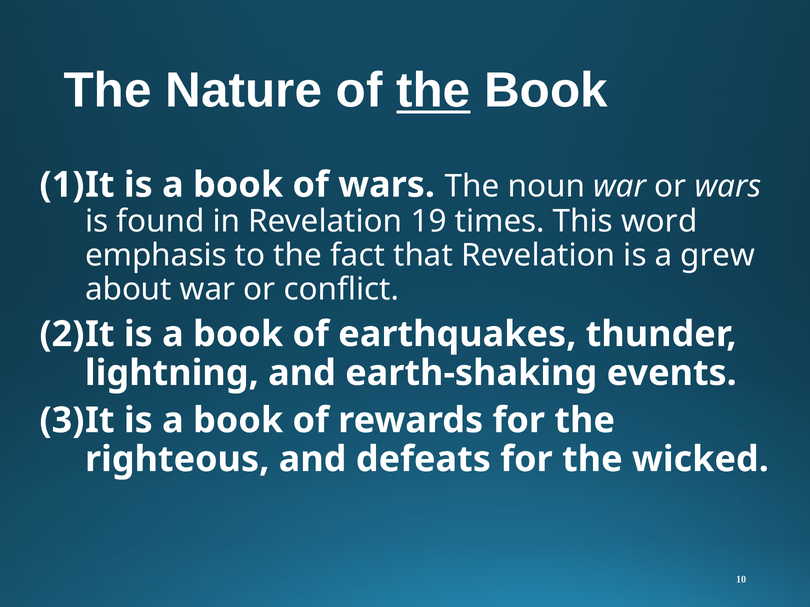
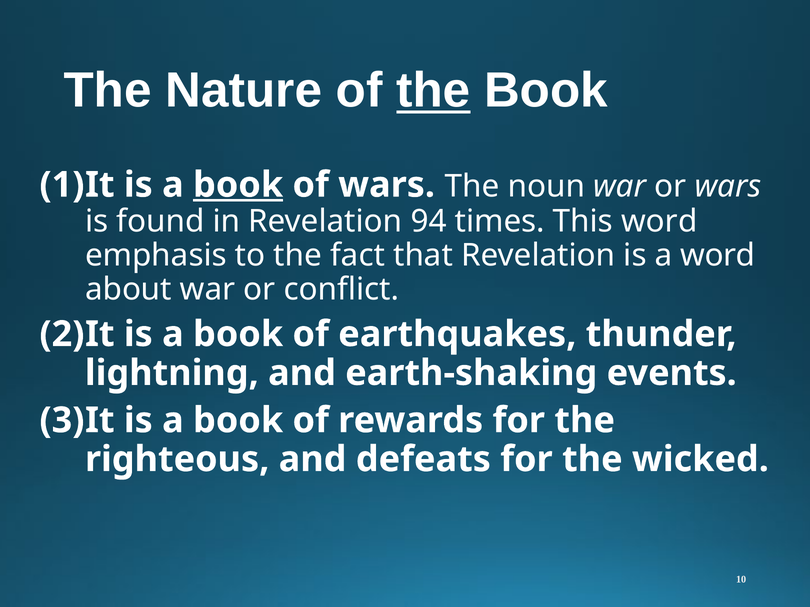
book underline: none -> present (238, 185)
19: 19 -> 94 (429, 222)
a grew: grew -> word (718, 256)
